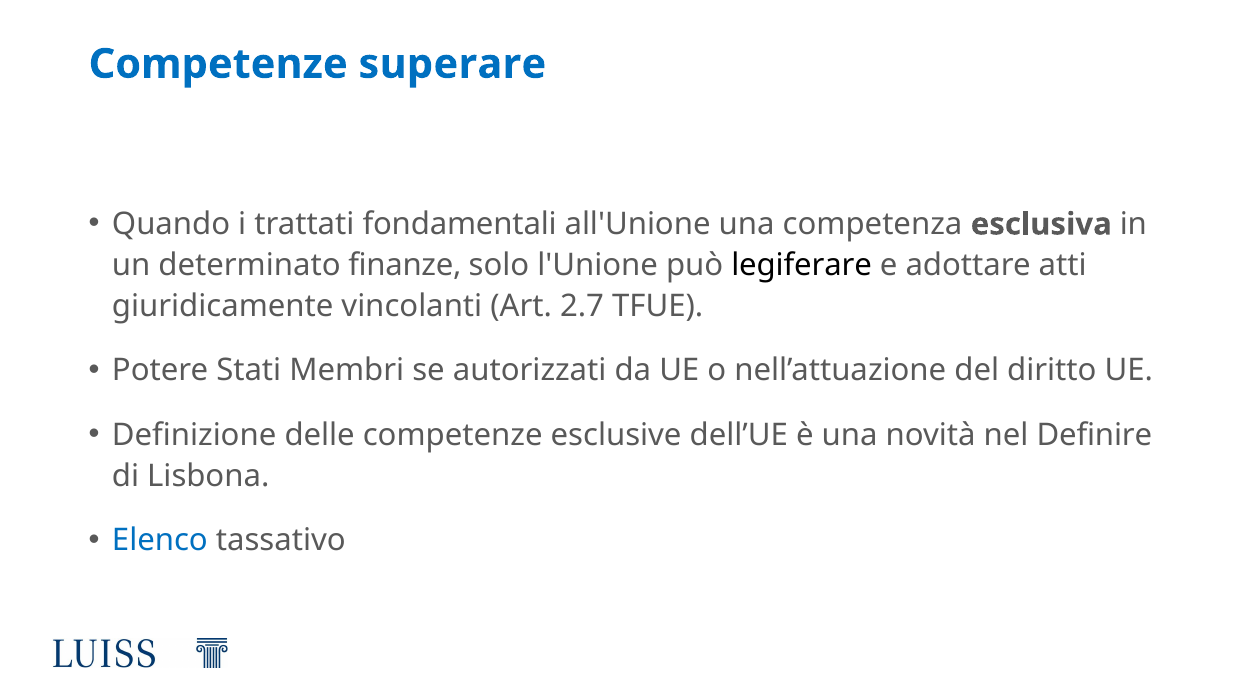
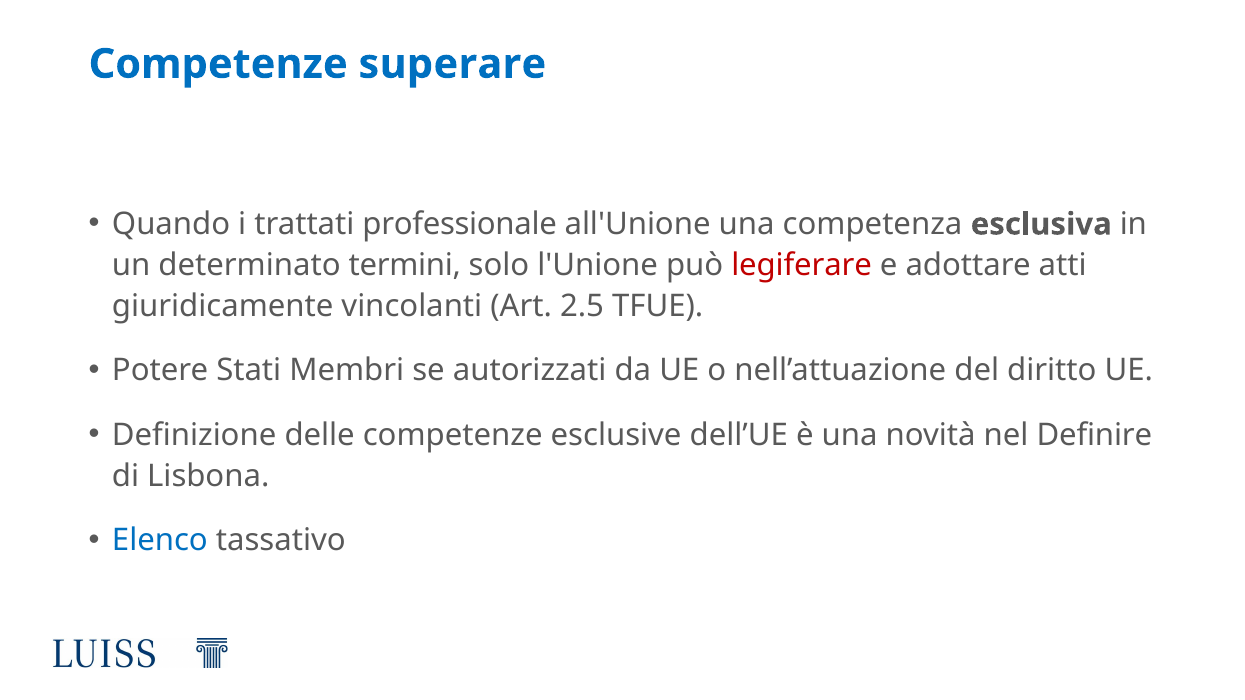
fondamentali: fondamentali -> professionale (460, 224)
finanze: finanze -> termini (405, 265)
legiferare colour: black -> red (802, 265)
2.7: 2.7 -> 2.5 (582, 306)
